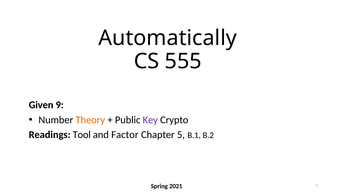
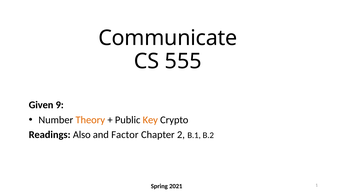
Automatically: Automatically -> Communicate (168, 38)
Key colour: purple -> orange (150, 120)
Tool: Tool -> Also (82, 134)
5: 5 -> 2 (181, 134)
